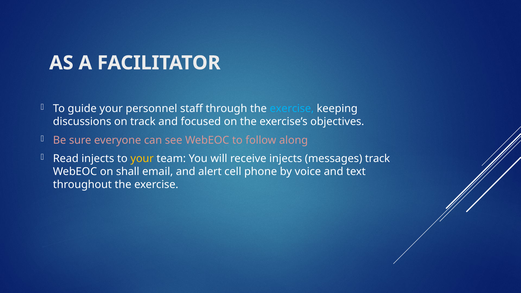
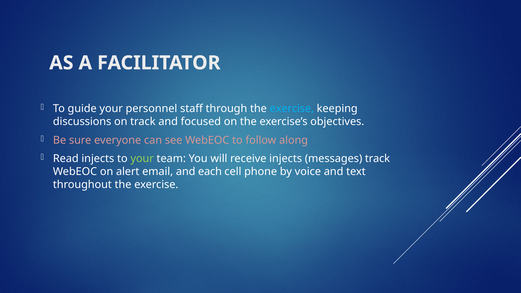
your colour: yellow -> light green (142, 159)
shall: shall -> alert (128, 172)
alert: alert -> each (210, 172)
